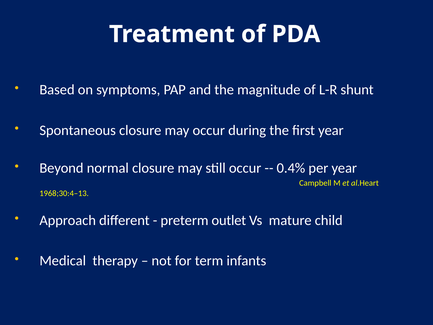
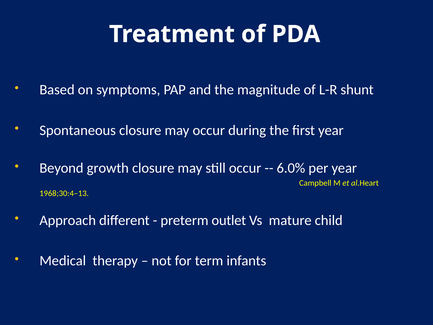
normal: normal -> growth (108, 168)
0.4%: 0.4% -> 6.0% (291, 168)
